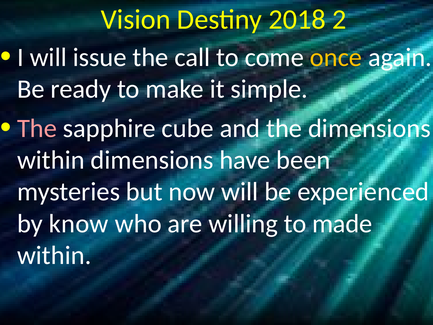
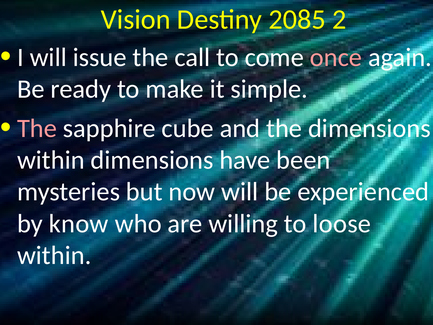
2018: 2018 -> 2085 (297, 20)
once colour: yellow -> pink (336, 57)
made: made -> loose (342, 224)
